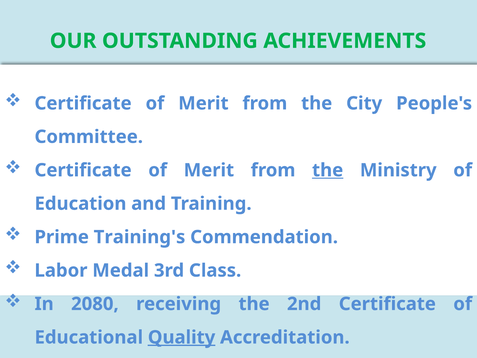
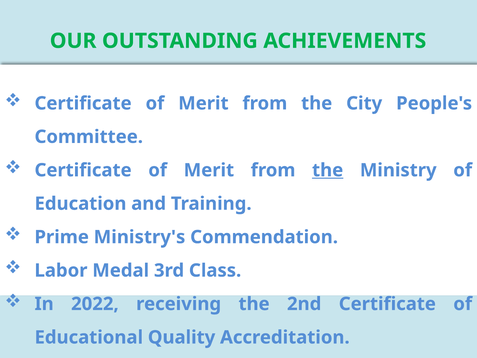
Training's: Training's -> Ministry's (140, 237)
2080: 2080 -> 2022 (95, 304)
Quality underline: present -> none (182, 337)
